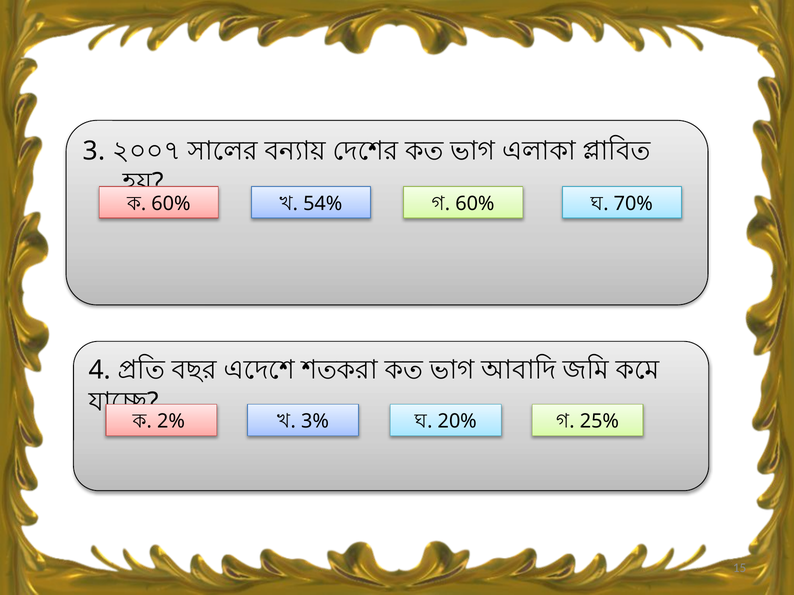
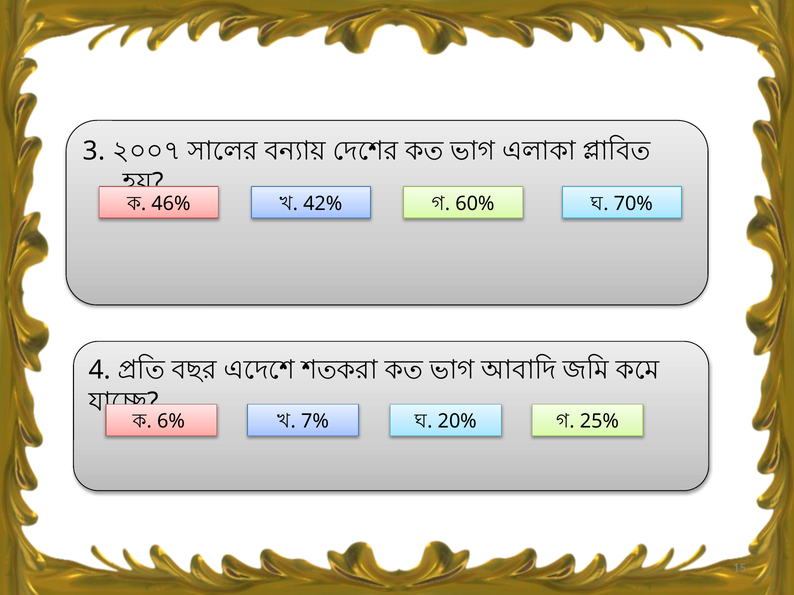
60%: 60% -> 46% (171, 204)
54%: 54% -> 42% (323, 204)
2%: 2% -> 6% (171, 422)
3%: 3% -> 7% (315, 422)
